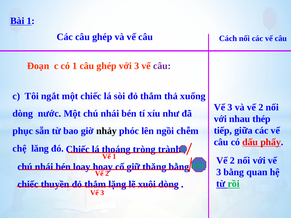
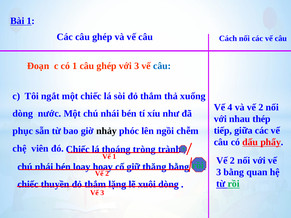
câu colour: purple -> blue (162, 66)
3: 3 -> 4 (230, 107)
lăng: lăng -> viên (40, 149)
